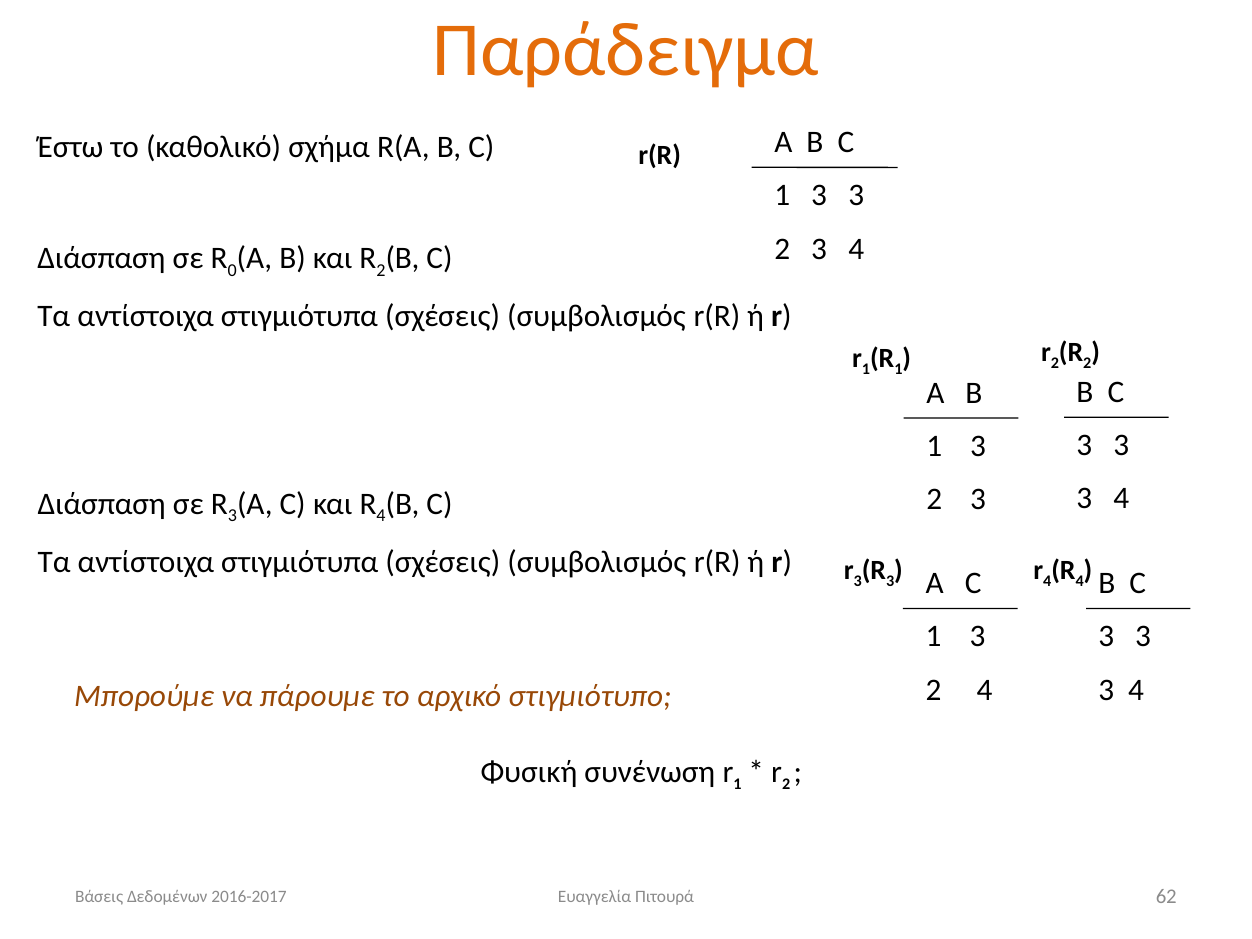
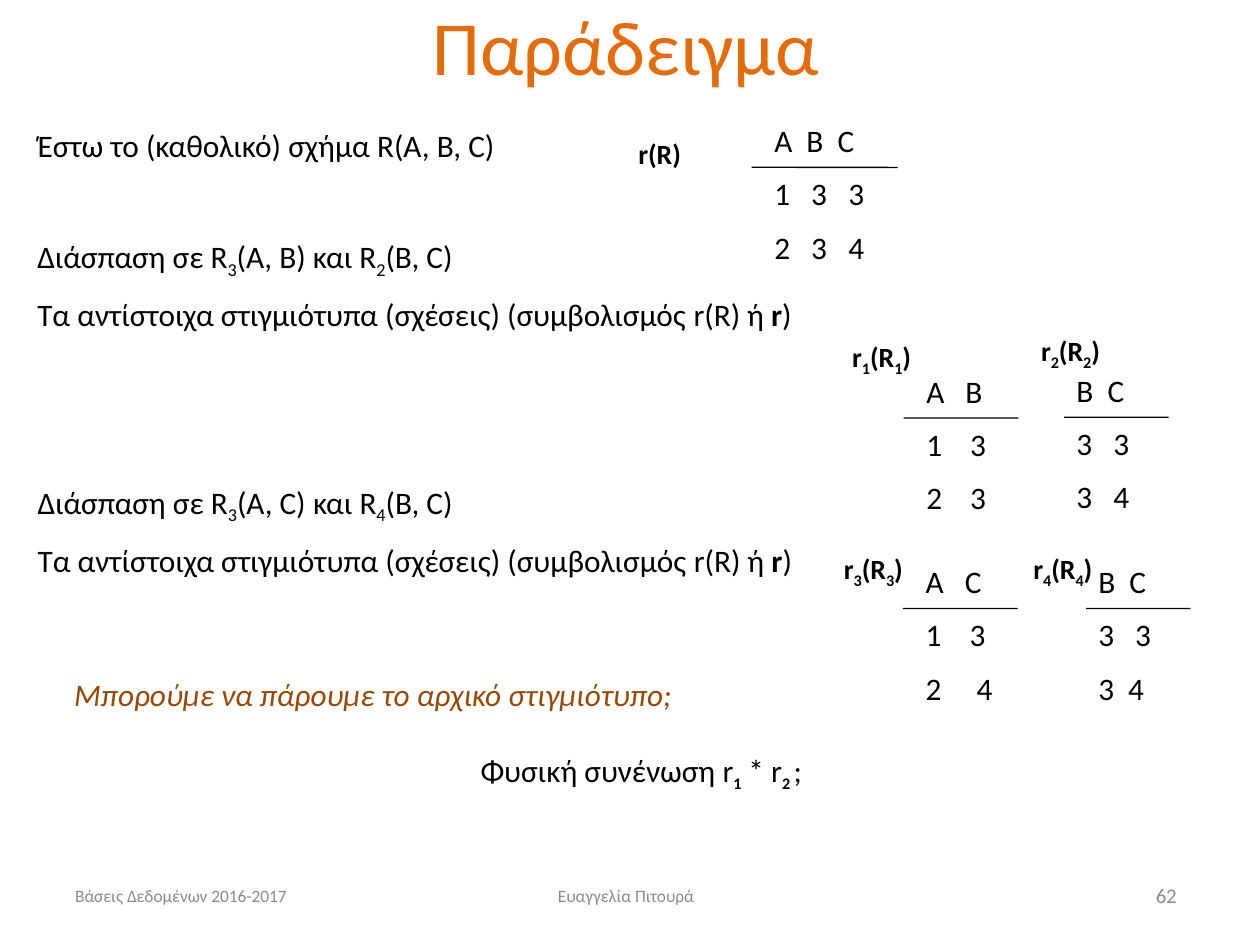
0: 0 -> 3 (232, 270)
